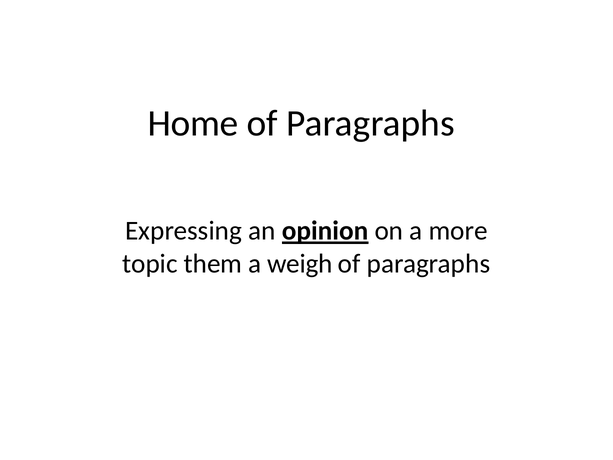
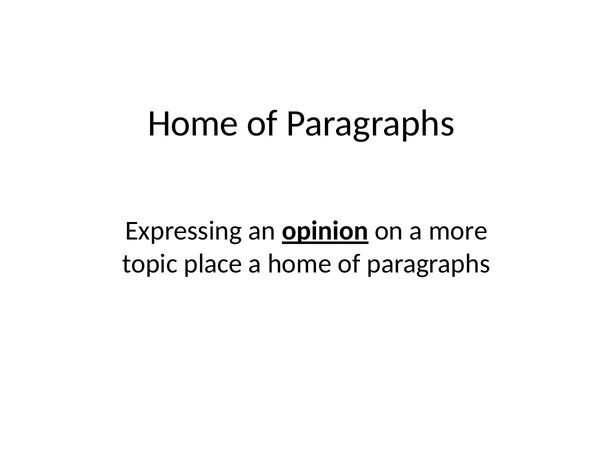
them: them -> place (213, 263)
a weigh: weigh -> home (300, 263)
